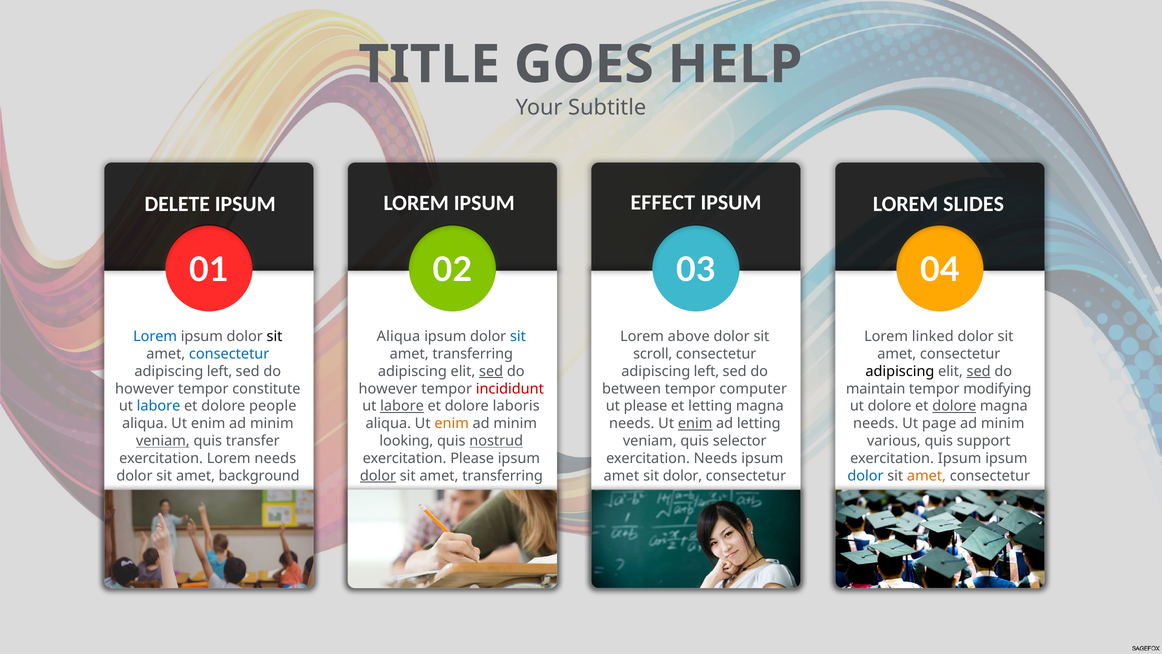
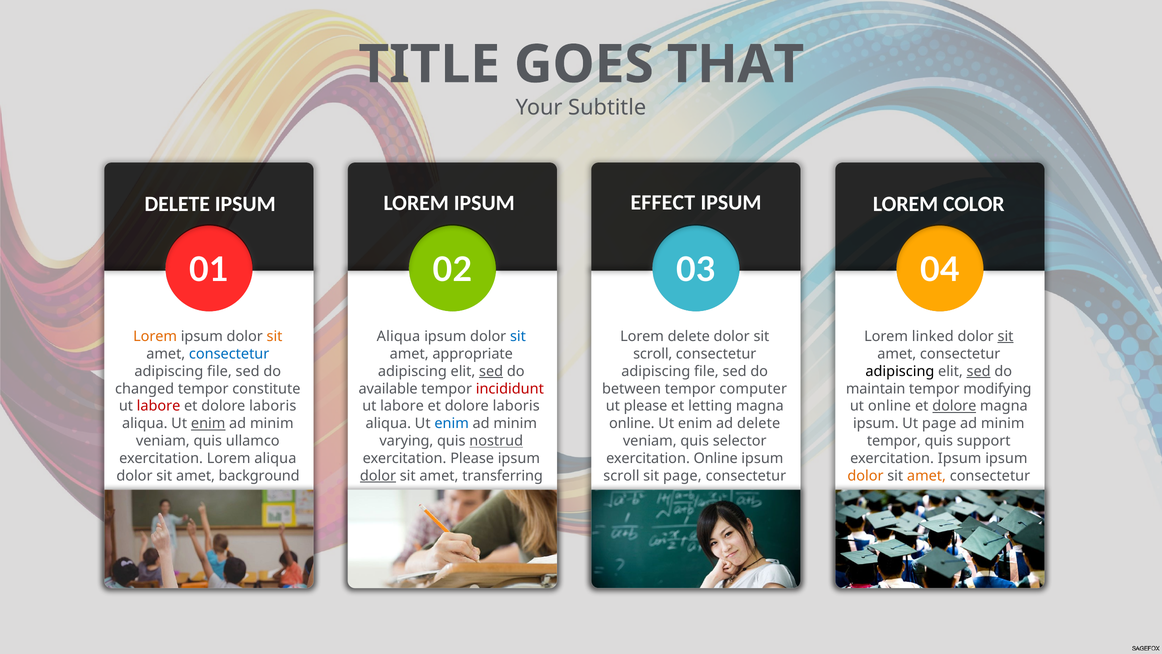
HELP: HELP -> THAT (736, 65)
SLIDES: SLIDES -> COLOR (974, 204)
Lorem colour: blue -> orange (155, 336)
sit colour: black -> orange (275, 336)
Lorem above: above -> delete (689, 336)
sit underline: none -> present (1006, 336)
transferring: transferring -> appropriate (473, 354)
left: left -> file (219, 371)
left: left -> file (706, 371)
however: however -> changed (145, 389)
however: however -> available (388, 389)
labore colour: blue -> red (159, 406)
people: people -> laboris (273, 406)
labore underline: present -> none (402, 406)
ut dolore: dolore -> online (889, 406)
enim underline: none -> present (208, 423)
enim colour: orange -> blue (452, 423)
needs: needs -> online (632, 423)
enim underline: present -> none (695, 423)
ad letting: letting -> delete (759, 423)
needs: needs -> ipsum (876, 423)
veniam underline: present -> none (163, 441)
transfer: transfer -> ullamco (253, 441)
looking: looking -> varying (406, 441)
various: various -> tempor (894, 441)
Lorem needs: needs -> aliqua (275, 458)
exercitation Needs: Needs -> Online (716, 458)
amet: amet -> scroll (621, 476)
sit dolor: dolor -> page (682, 476)
dolor colour: blue -> orange (865, 476)
